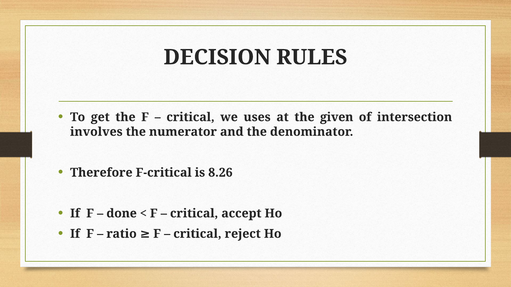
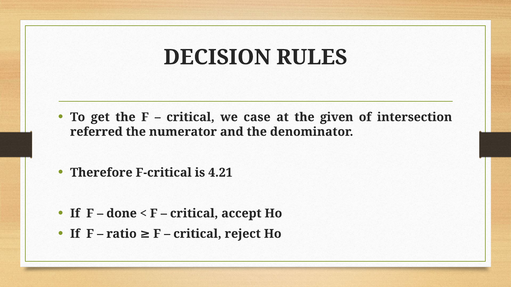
uses: uses -> case (257, 117)
involves: involves -> referred (96, 132)
8.26: 8.26 -> 4.21 (220, 173)
